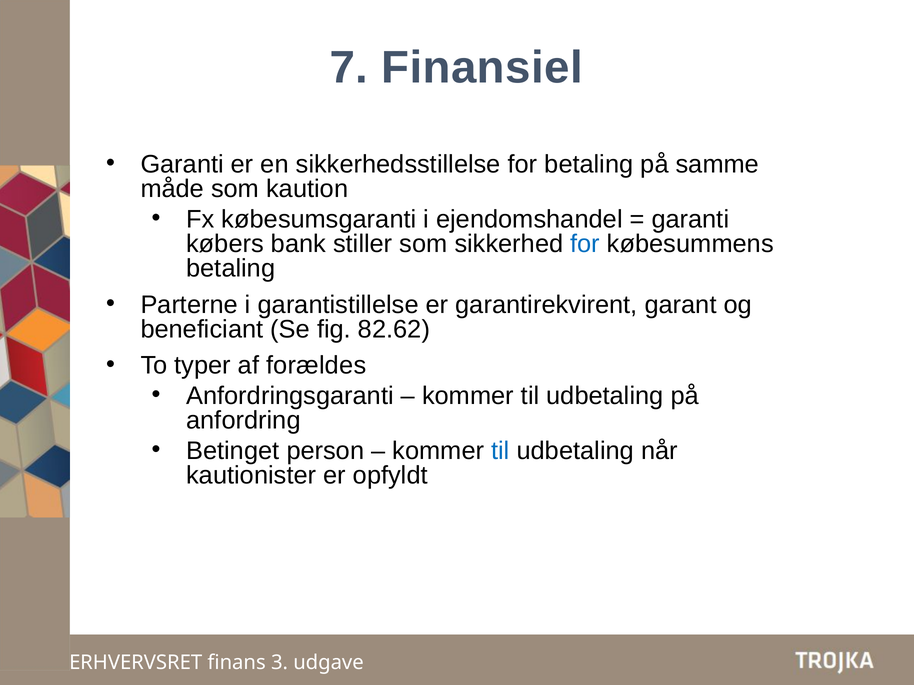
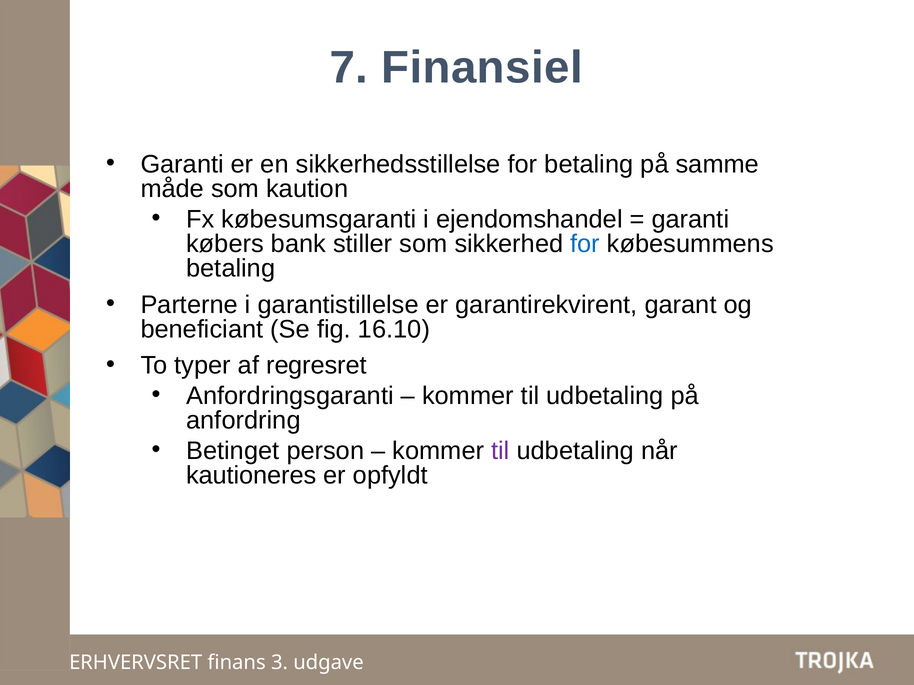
82.62: 82.62 -> 16.10 (394, 330)
forældes: forældes -> regresret (316, 366)
til colour: blue -> purple (500, 451)
kautionister: kautionister -> kautioneres (251, 476)
